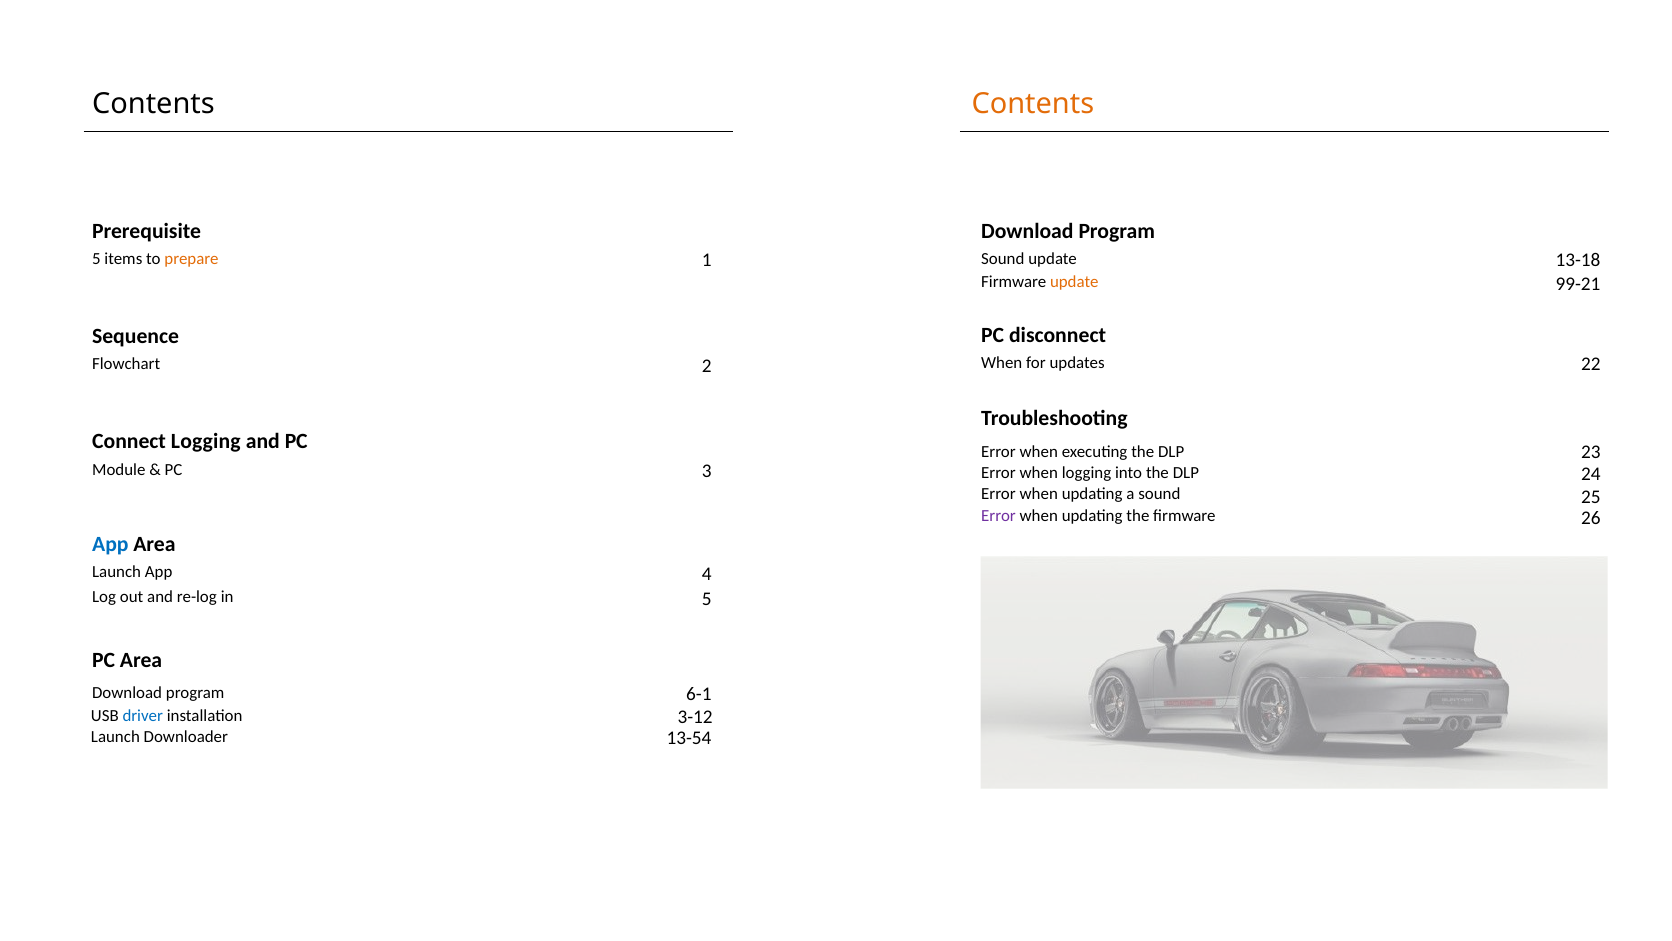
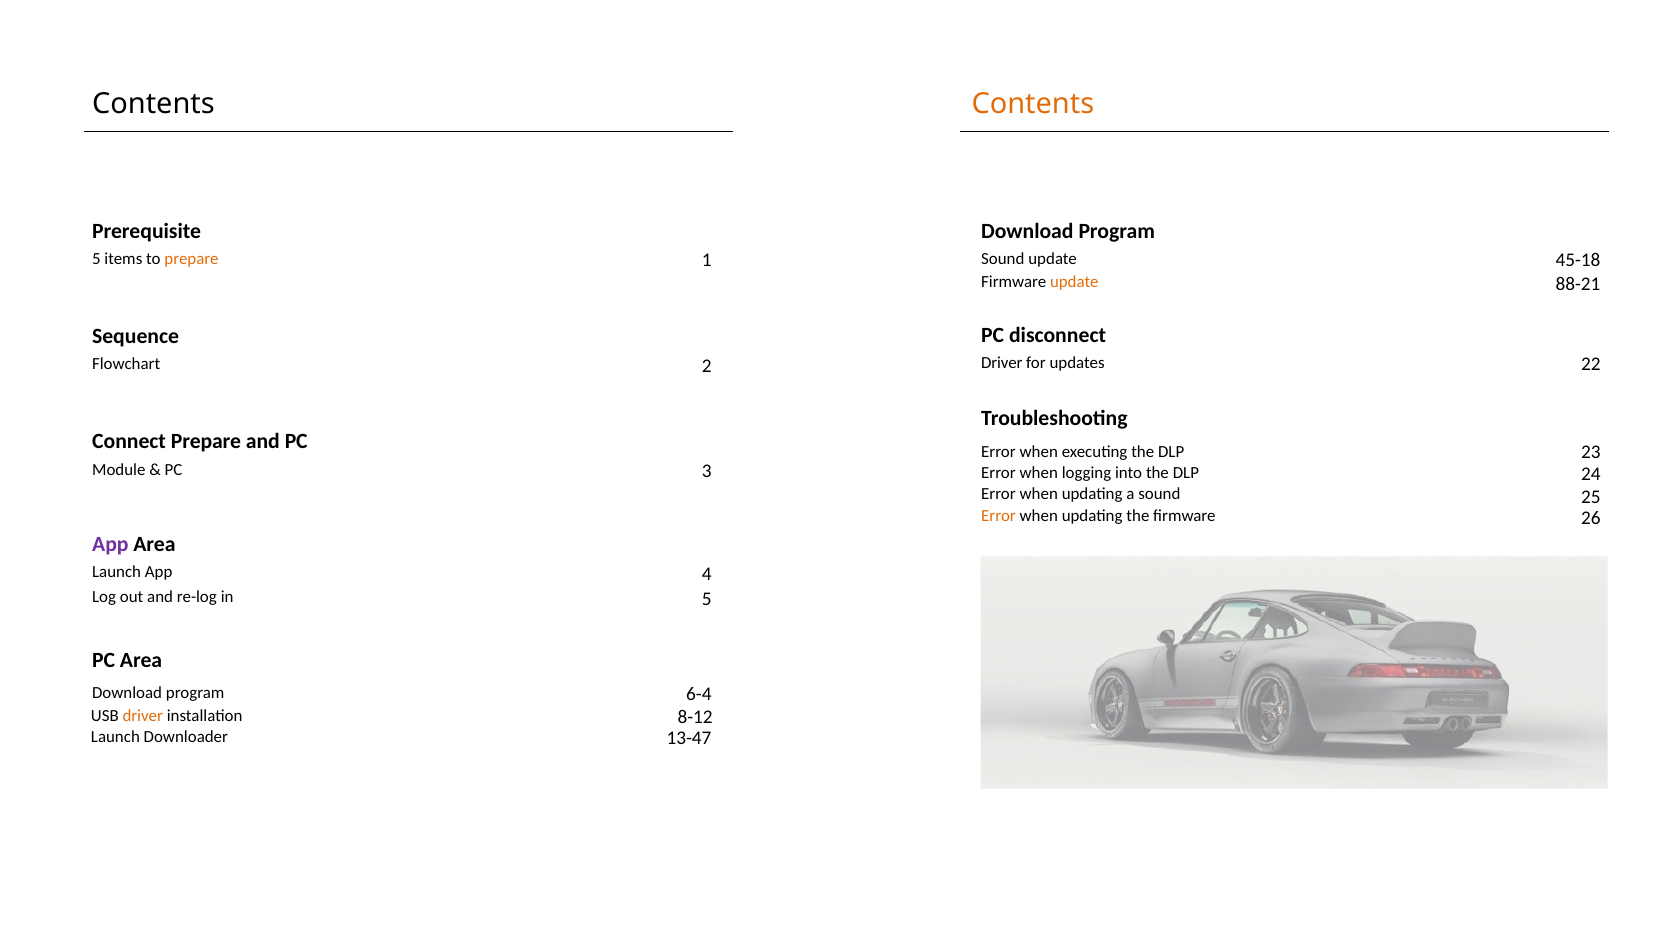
13-18: 13-18 -> 45-18 (1578, 260)
99-21: 99-21 -> 88-21 (1578, 284)
When: When -> Driver (1002, 363)
Connect Logging: Logging -> Prepare (206, 441)
Error colour: purple -> orange (999, 515)
App colour: blue -> purple (110, 544)
6-1: 6-1 -> 6-4 (699, 694)
driver colour: blue -> orange (143, 715)
3-12: 3-12 -> 8-12 (695, 717)
13-54: 13-54 -> 13-47 (689, 738)
